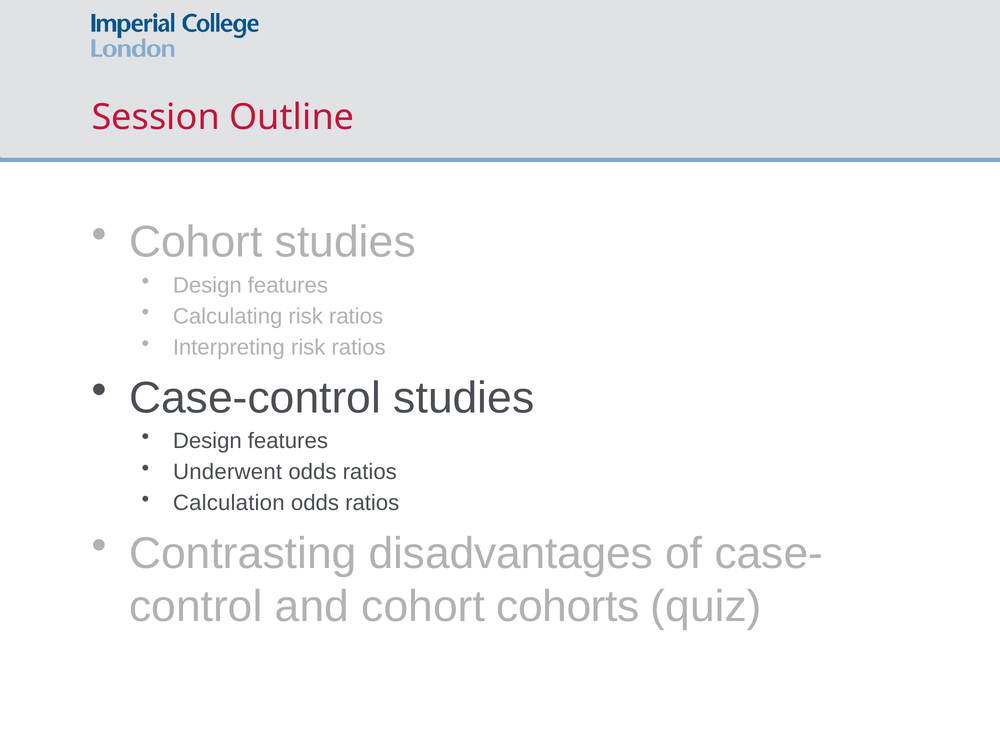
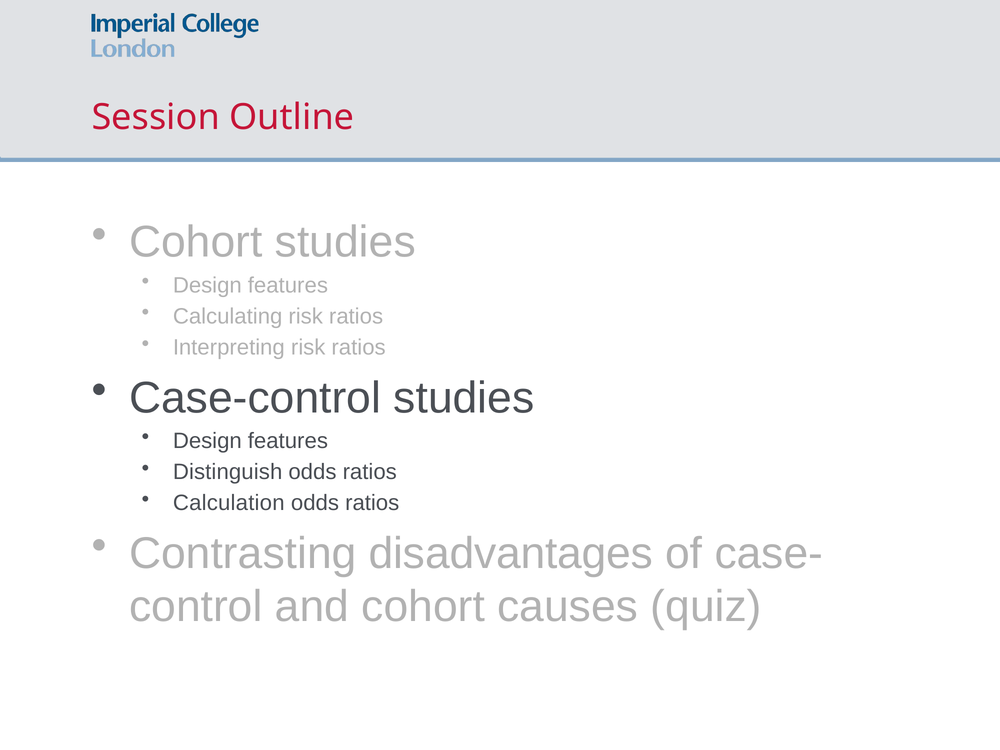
Underwent: Underwent -> Distinguish (228, 472)
cohorts: cohorts -> causes (568, 607)
